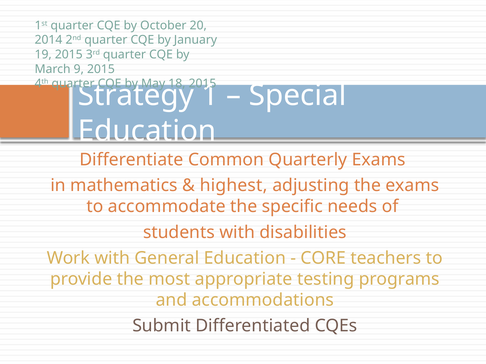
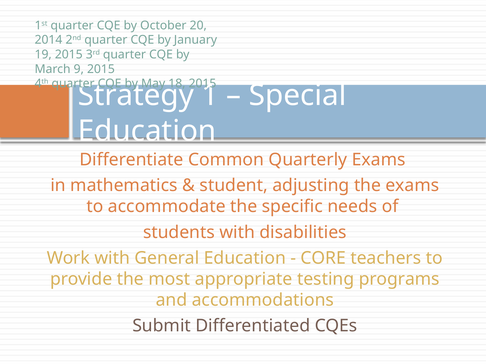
highest: highest -> student (234, 186)
